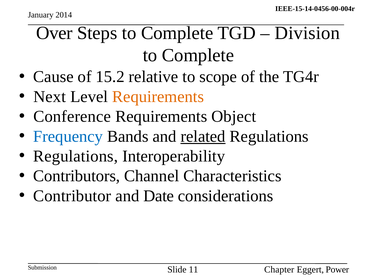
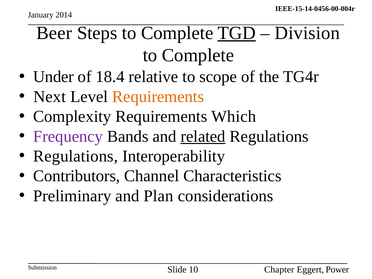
Over: Over -> Beer (54, 33)
TGD underline: none -> present (237, 33)
Cause: Cause -> Under (53, 77)
15.2: 15.2 -> 18.4 (110, 77)
Conference: Conference -> Complexity (72, 116)
Object: Object -> Which (234, 116)
Frequency colour: blue -> purple (68, 136)
Contributor: Contributor -> Preliminary (72, 196)
Date: Date -> Plan (159, 196)
11: 11 -> 10 (193, 270)
